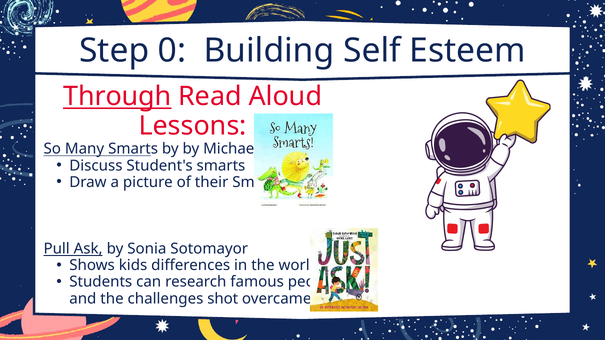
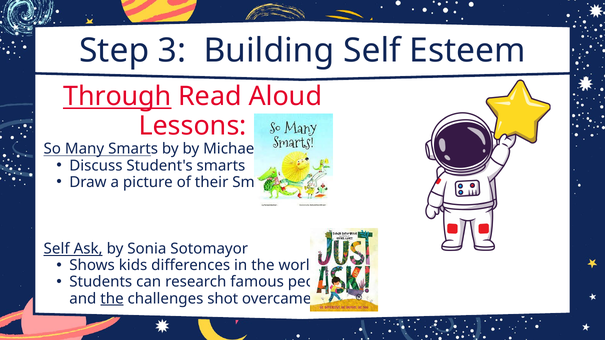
0: 0 -> 3 (172, 51)
Pull: Pull -> Self (57, 249)
the underline: none -> present (112, 299)
